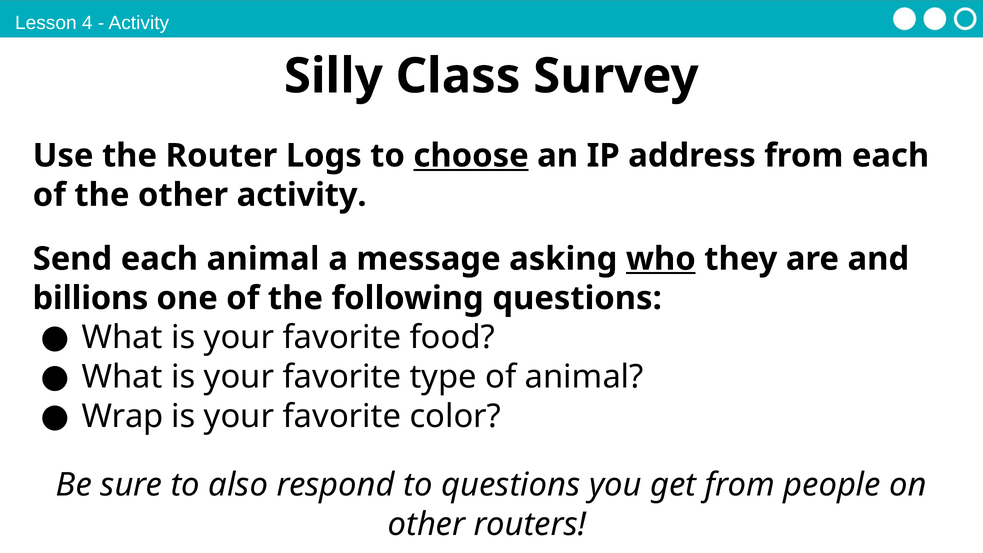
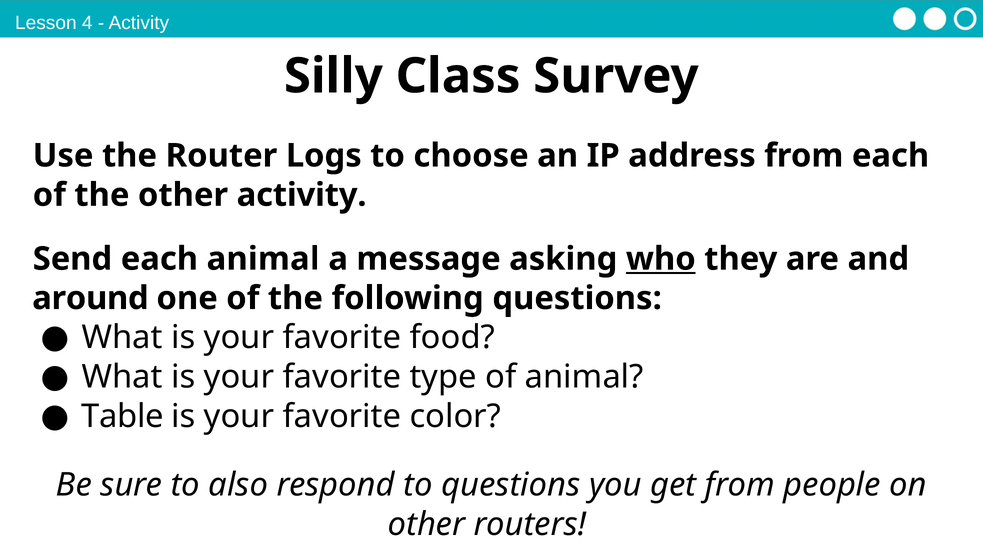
choose underline: present -> none (471, 156)
billions: billions -> around (90, 298)
Wrap: Wrap -> Table (122, 416)
